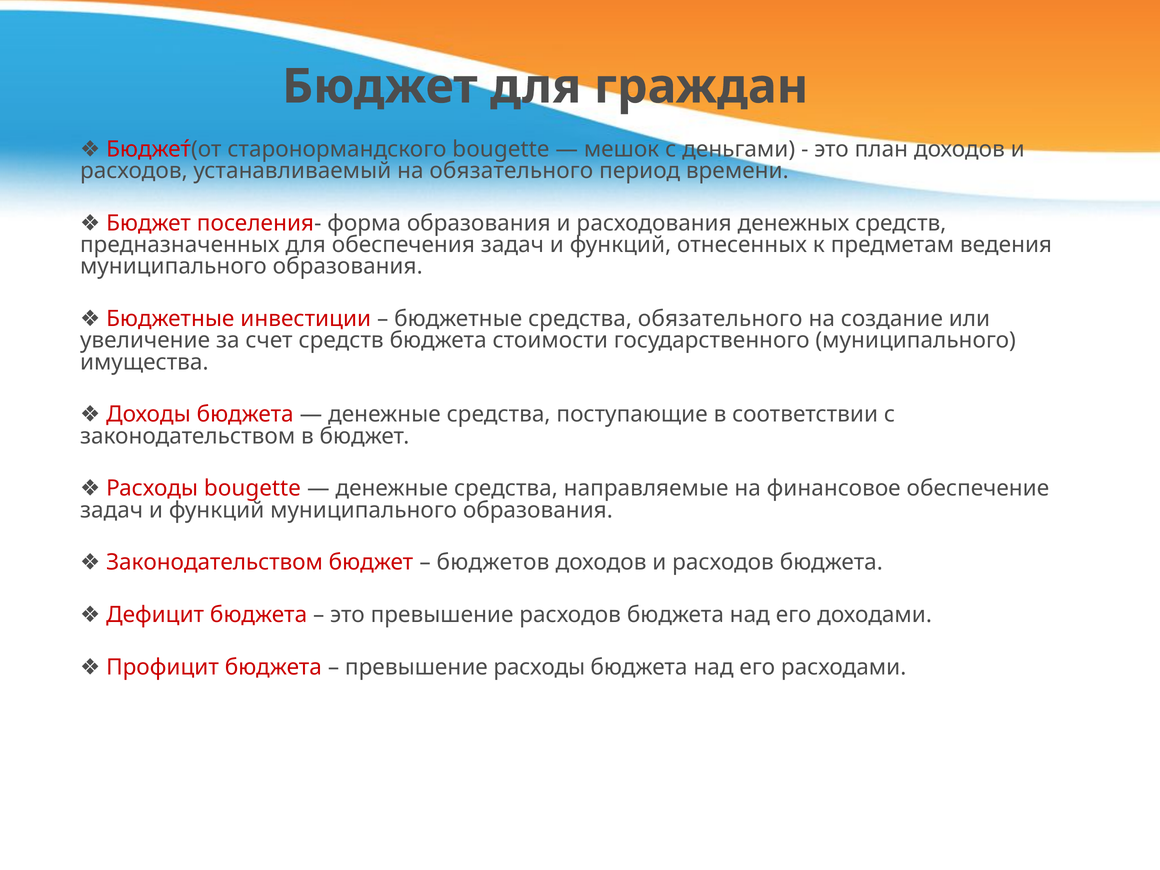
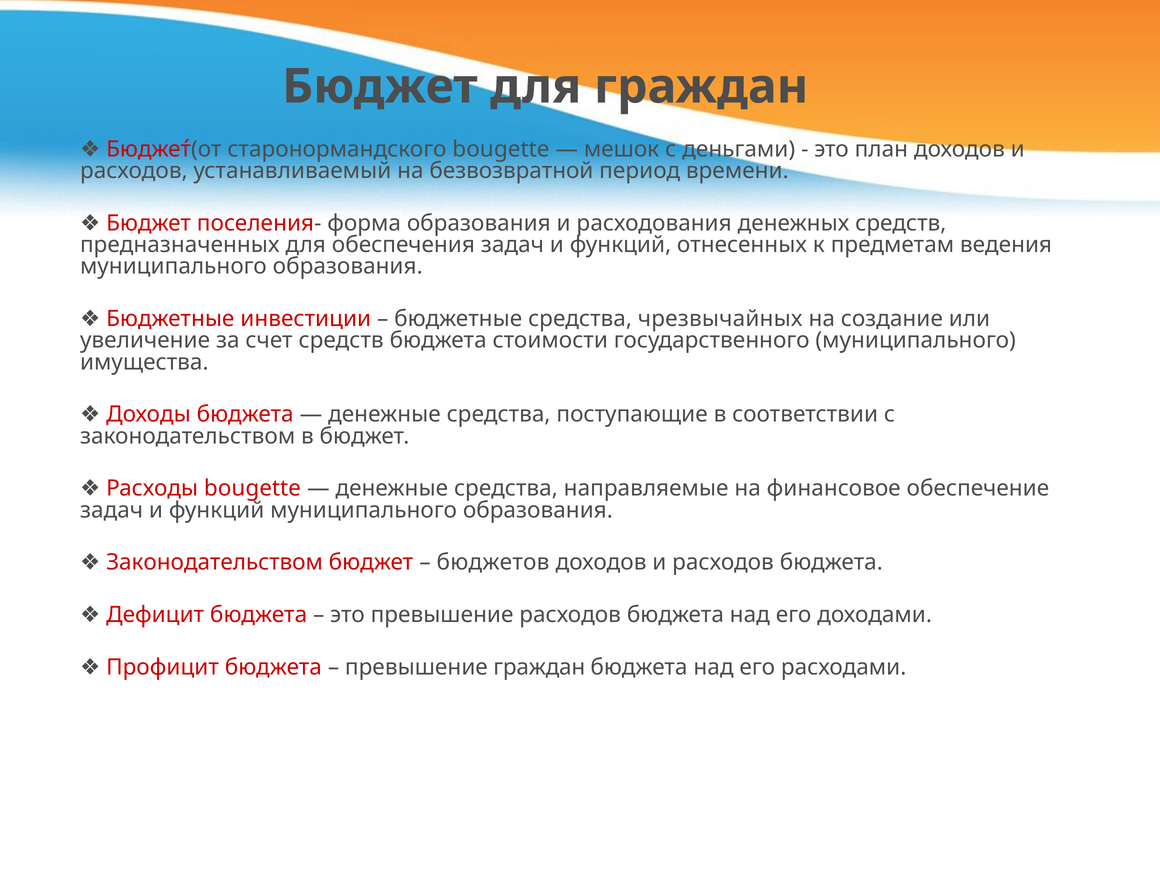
на обязательного: обязательного -> безвозвратной (511, 171)
средства обязательного: обязательного -> чрезвычайных (720, 319)
превышение расходы: расходы -> граждан (539, 667)
